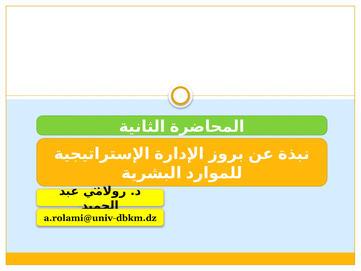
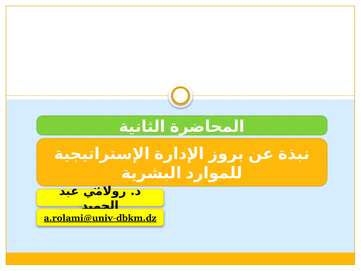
a.rolami@univ-dbkm.dz underline: none -> present (100, 218)
